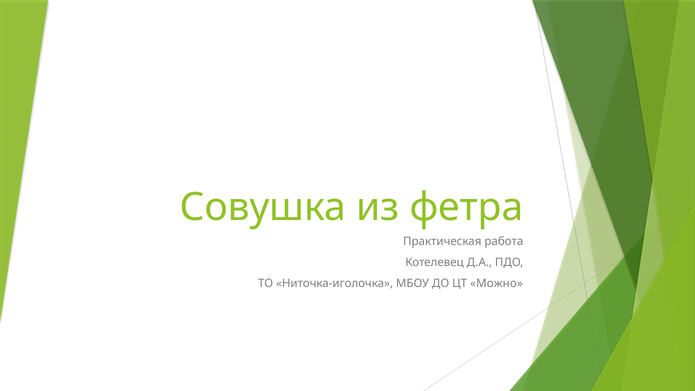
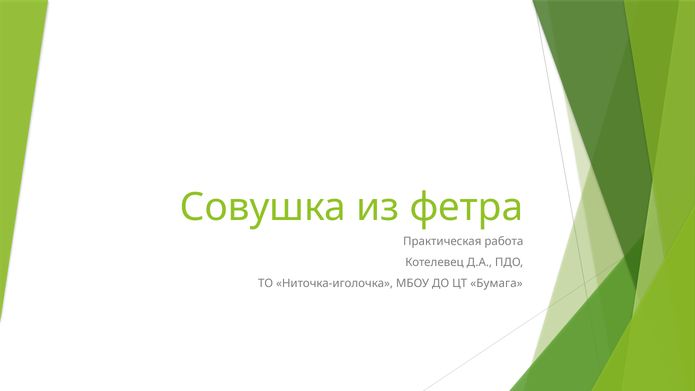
Можно: Можно -> Бумага (497, 284)
